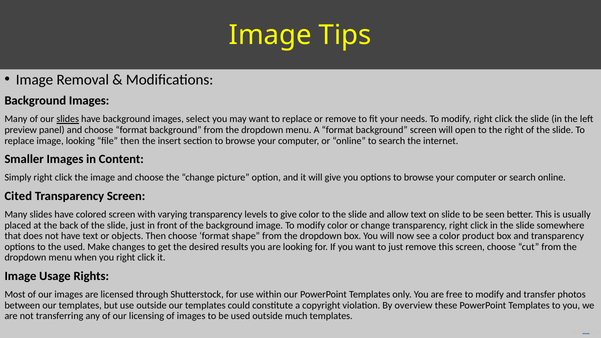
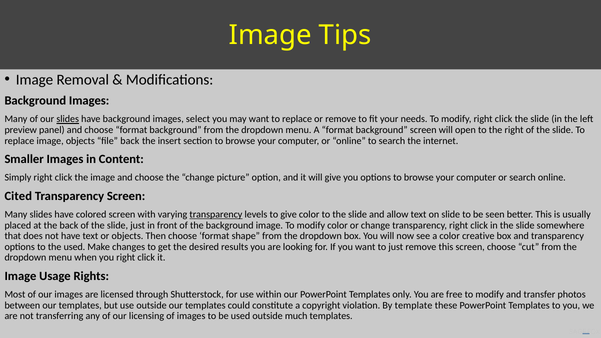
image looking: looking -> objects (80, 141)
file then: then -> back (130, 141)
transparency underline: none -> present (216, 214)
product: product -> creative (478, 236)
overview: overview -> template (414, 305)
